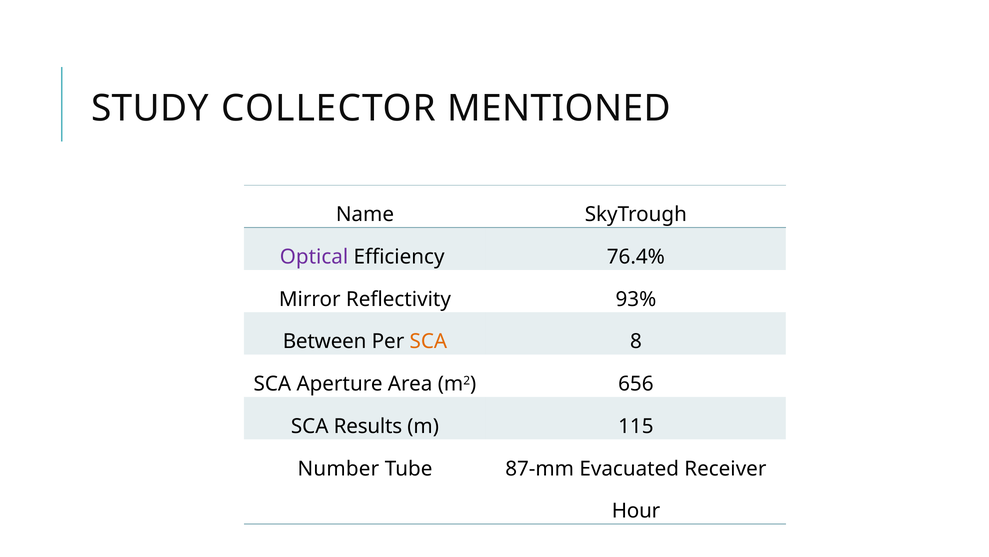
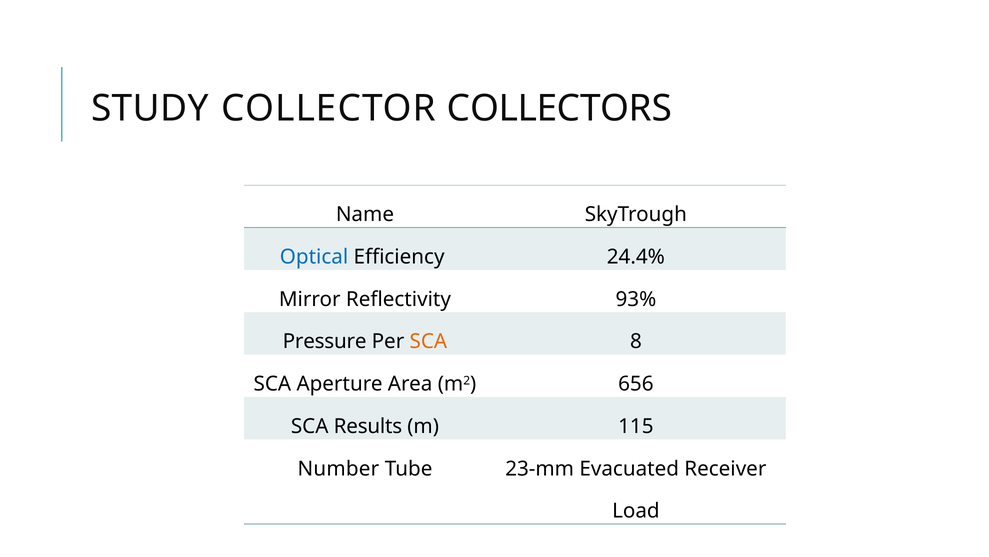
MENTIONED: MENTIONED -> COLLECTORS (559, 108)
Optical colour: purple -> blue (314, 257)
76.4%: 76.4% -> 24.4% (636, 257)
Between: Between -> Pressure (325, 341)
87-mm: 87-mm -> 23-mm (540, 468)
Hour: Hour -> Load (636, 510)
